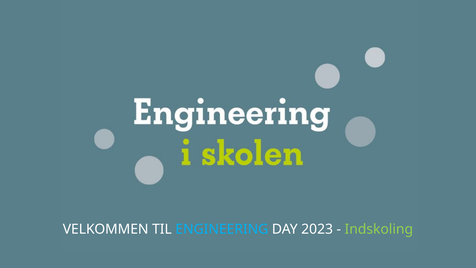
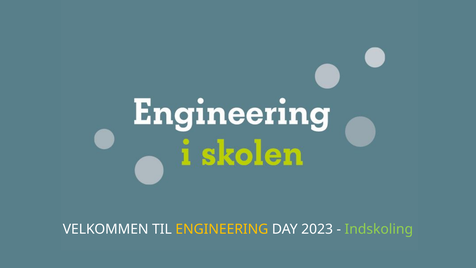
ENGINEERING colour: light blue -> yellow (222, 229)
